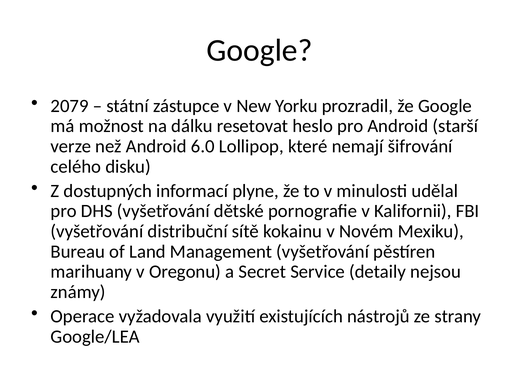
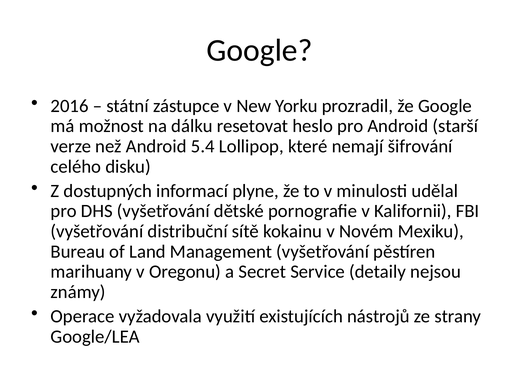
2079: 2079 -> 2016 (70, 106)
6.0: 6.0 -> 5.4 (203, 146)
